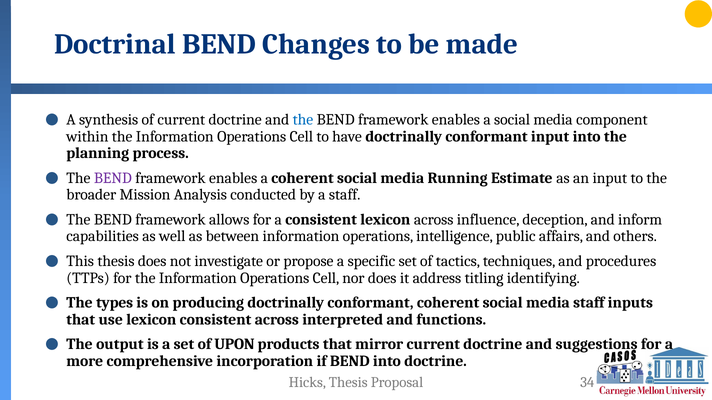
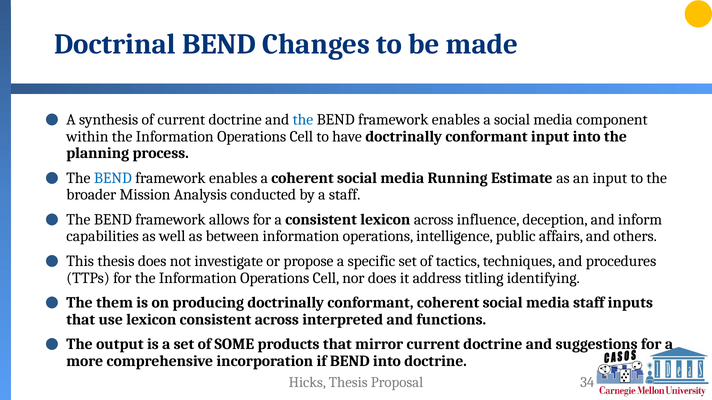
BEND colour: purple -> blue (113, 178)
types: types -> them (115, 303)
UPON: UPON -> SOME (234, 345)
